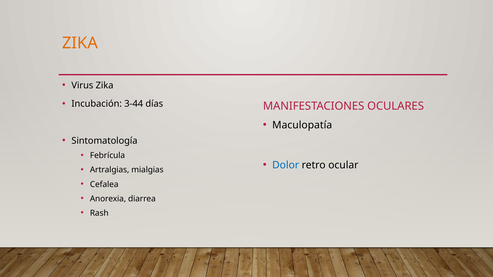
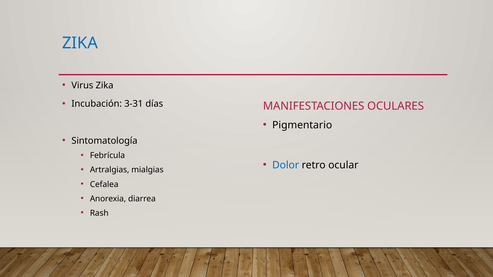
ZIKA colour: orange -> blue (80, 43)
3-44: 3-44 -> 3-31 (134, 104)
Maculopatía: Maculopatía -> Pigmentario (302, 125)
